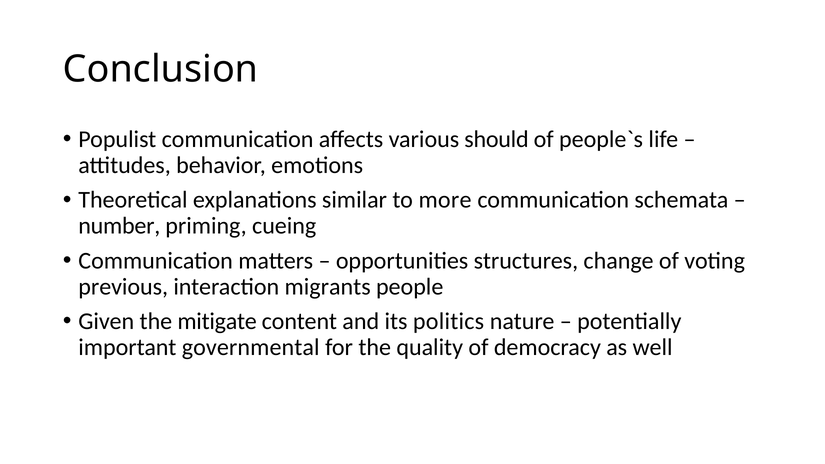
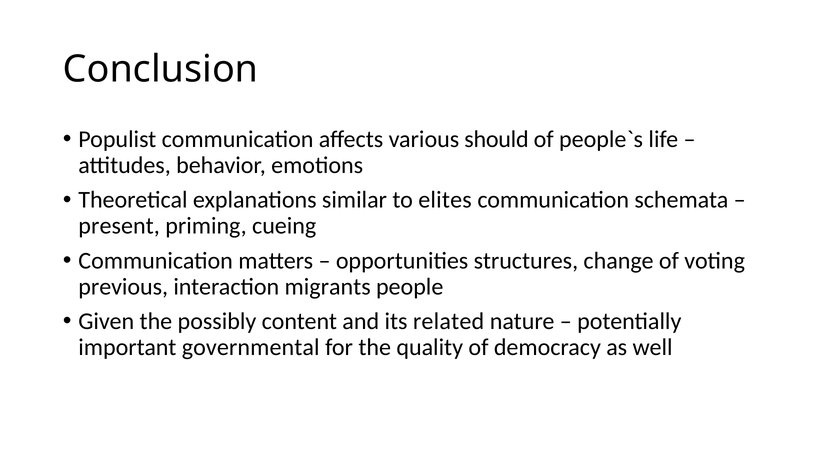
more: more -> elites (445, 200)
number: number -> present (119, 226)
mitigate: mitigate -> possibly (217, 321)
politics: politics -> related (449, 321)
